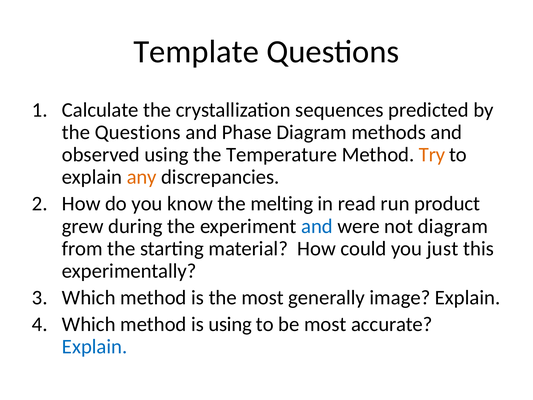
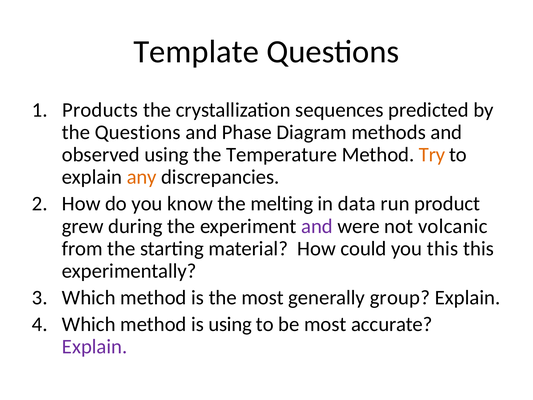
Calculate: Calculate -> Products (100, 110)
read: read -> data (357, 204)
and colour: blue -> purple (317, 226)
not diagram: diagram -> volcanic (453, 226)
you just: just -> this (443, 248)
image: image -> group (400, 297)
Explain colour: blue -> purple (95, 347)
